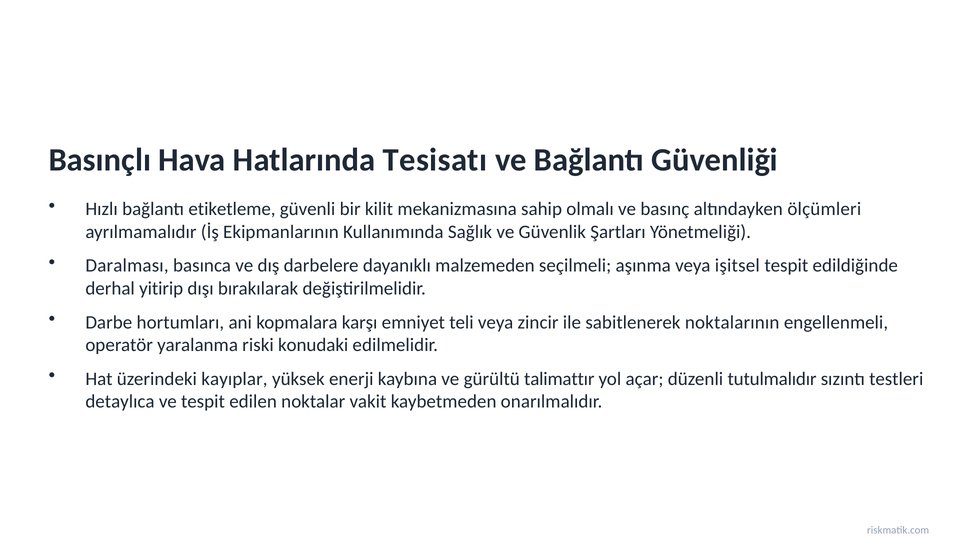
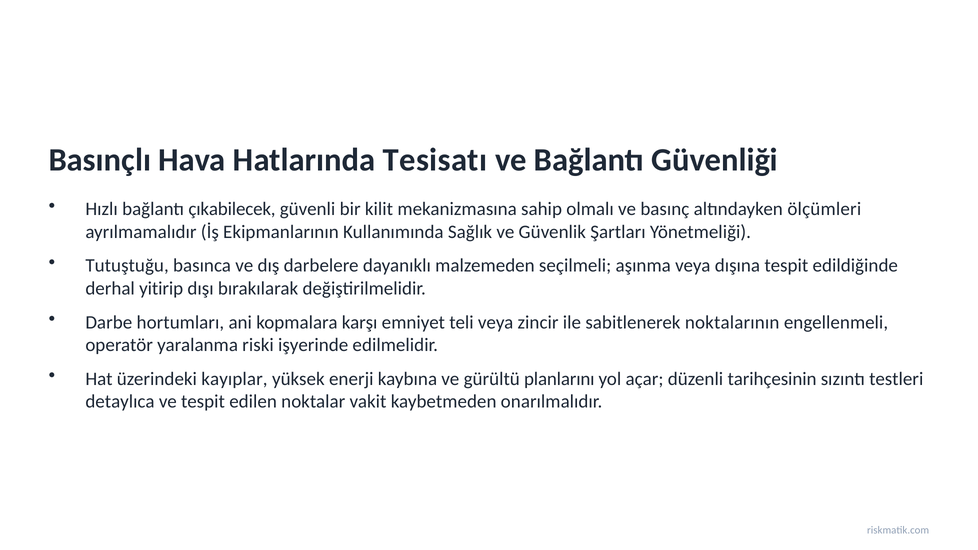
etiketleme: etiketleme -> çıkabilecek (232, 209)
Daralması: Daralması -> Tutuştuğu (127, 266)
işitsel: işitsel -> dışına (737, 266)
konudaki: konudaki -> işyerinde (313, 345)
talimattır: talimattır -> planlarını (559, 379)
tutulmalıdır: tutulmalıdır -> tarihçesinin (772, 379)
